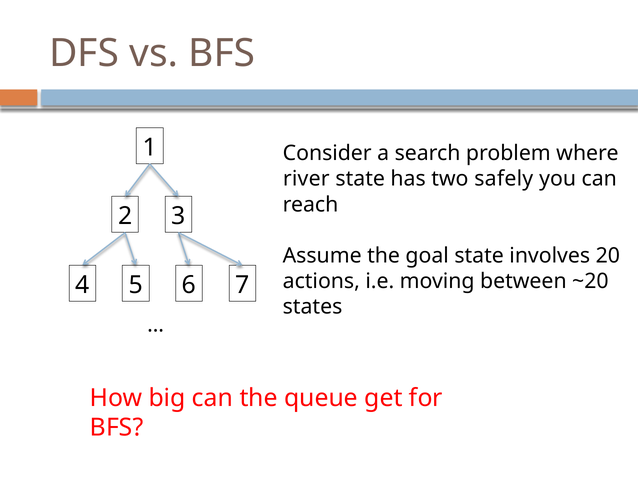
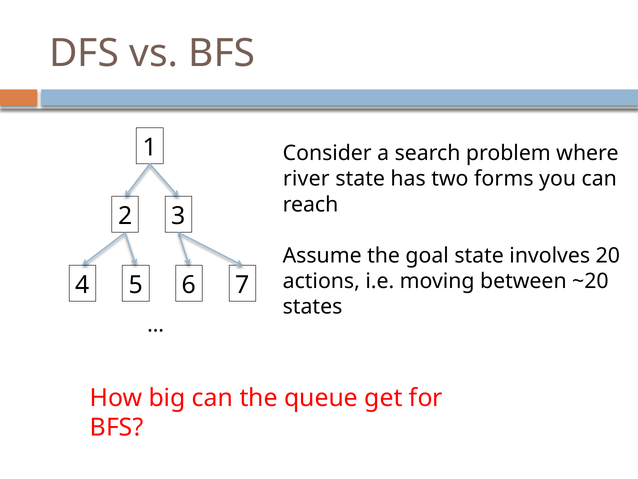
safely: safely -> forms (504, 179)
